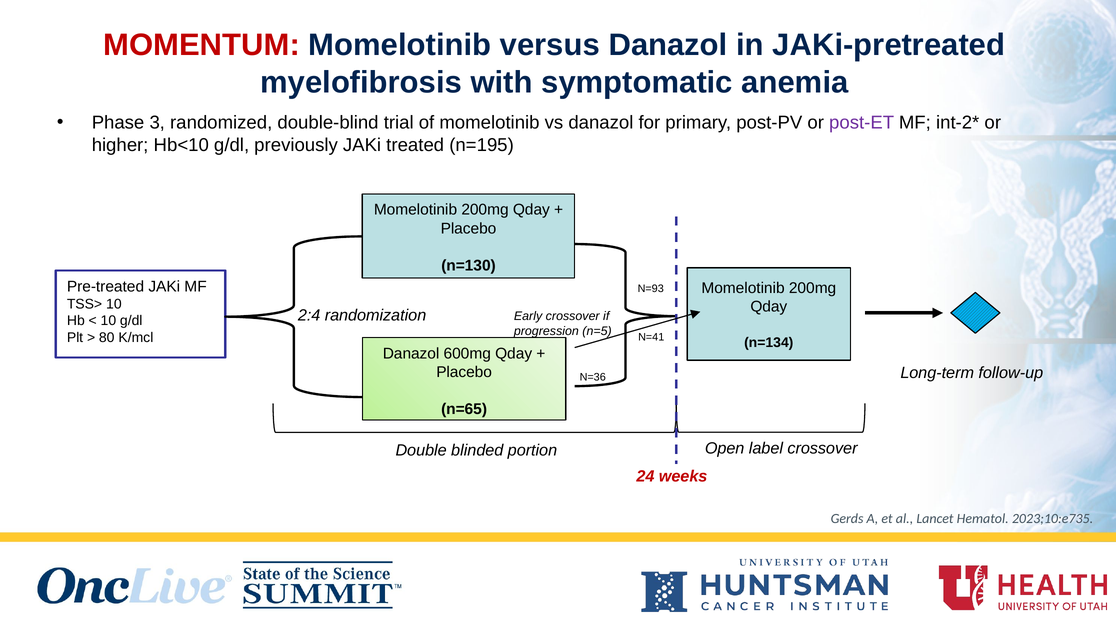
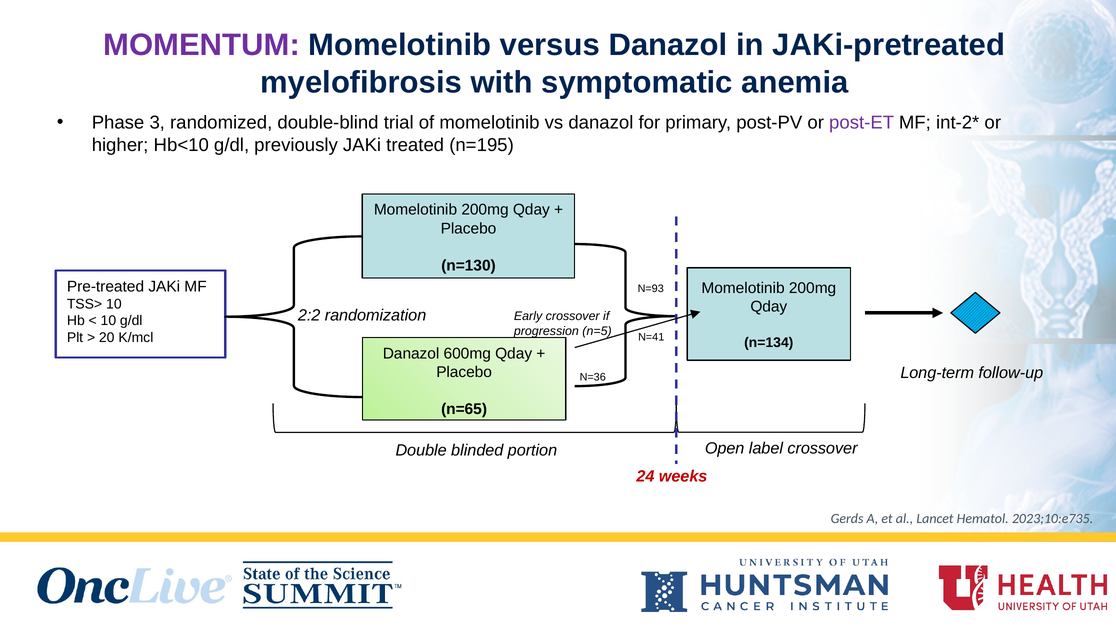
MOMENTUM colour: red -> purple (202, 45)
2:4: 2:4 -> 2:2 (309, 316)
80: 80 -> 20 (107, 338)
